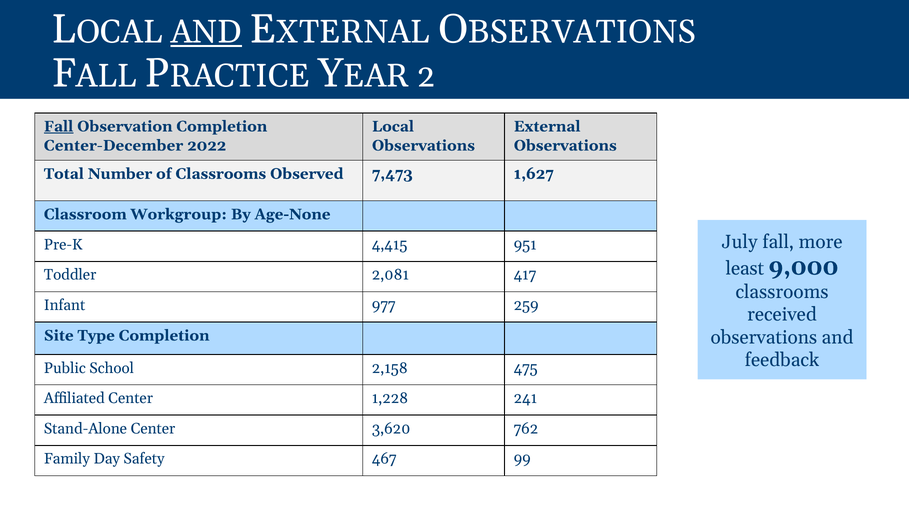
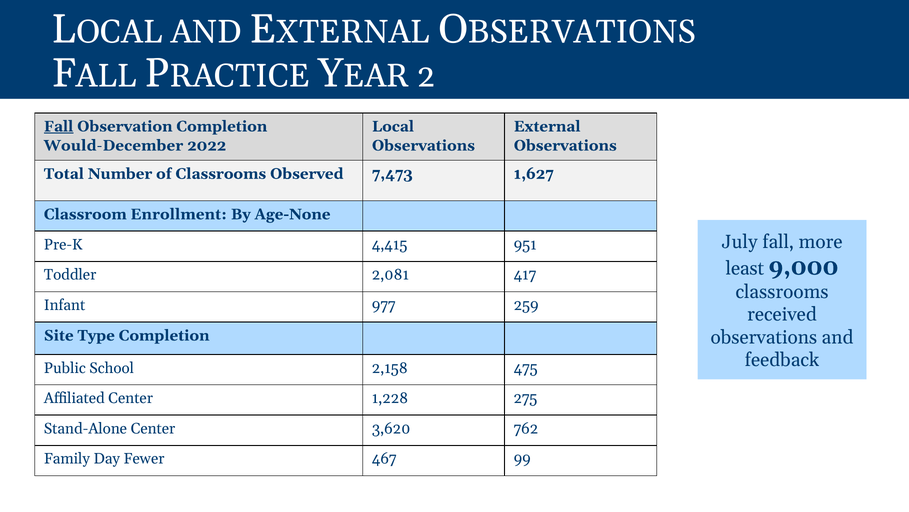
AND underline: present -> none (206, 32)
Center-December: Center-December -> Would-December (114, 145)
Workgroup: Workgroup -> Enrollment (179, 214)
241: 241 -> 275 (525, 398)
Safety: Safety -> Fewer (144, 458)
